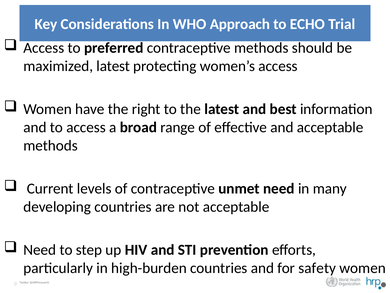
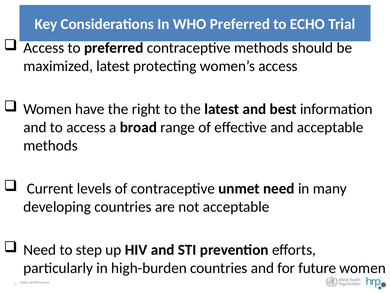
WHO Approach: Approach -> Preferred (240, 24)
safety: safety -> future (317, 268)
